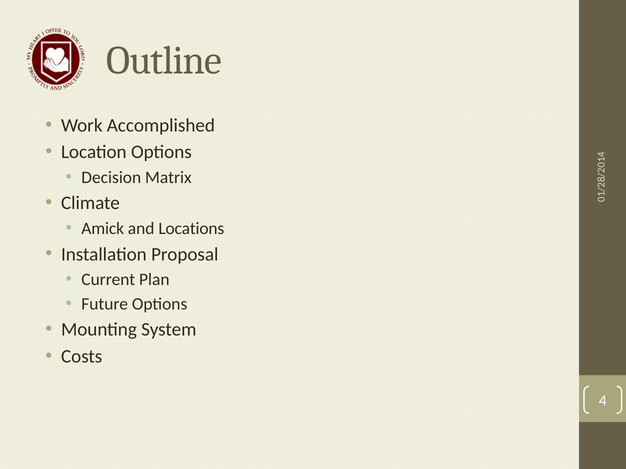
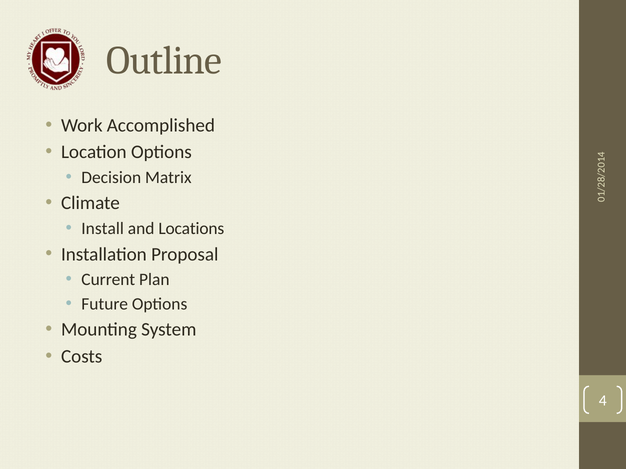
Amick: Amick -> Install (103, 229)
